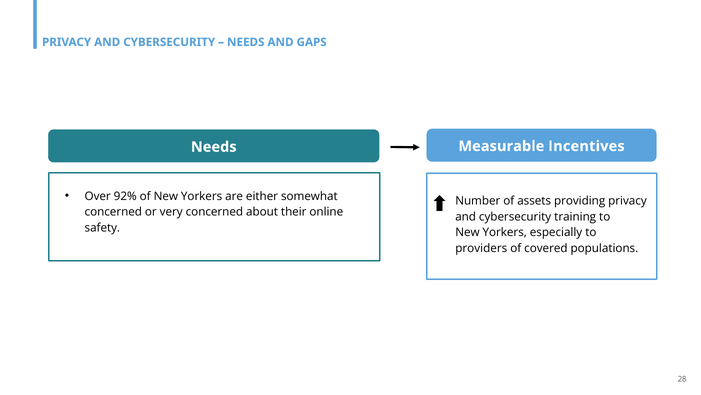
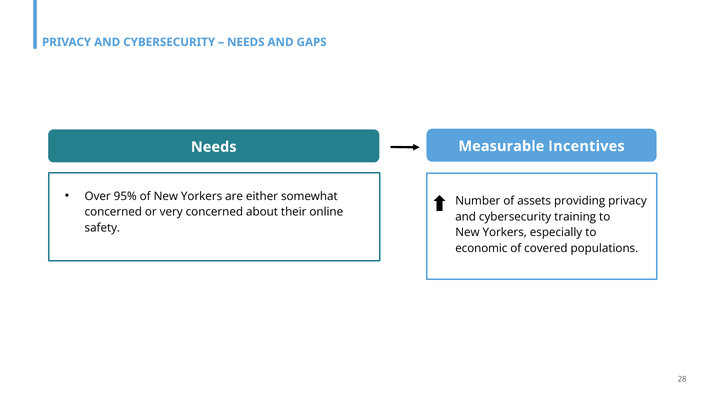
92%: 92% -> 95% (125, 196)
providers: providers -> economic (481, 248)
